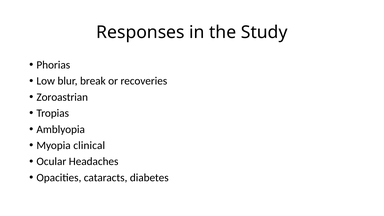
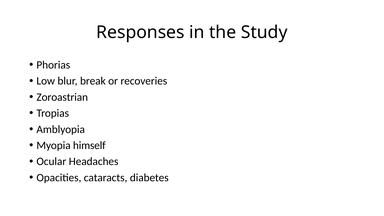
clinical: clinical -> himself (89, 145)
